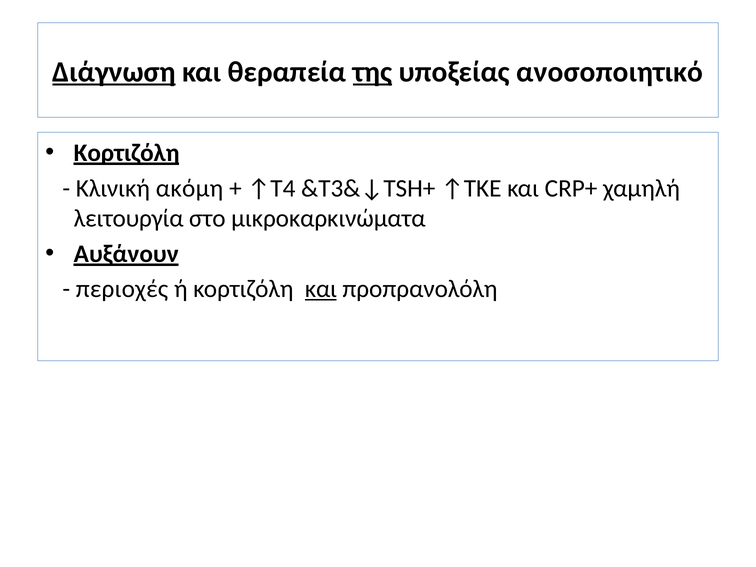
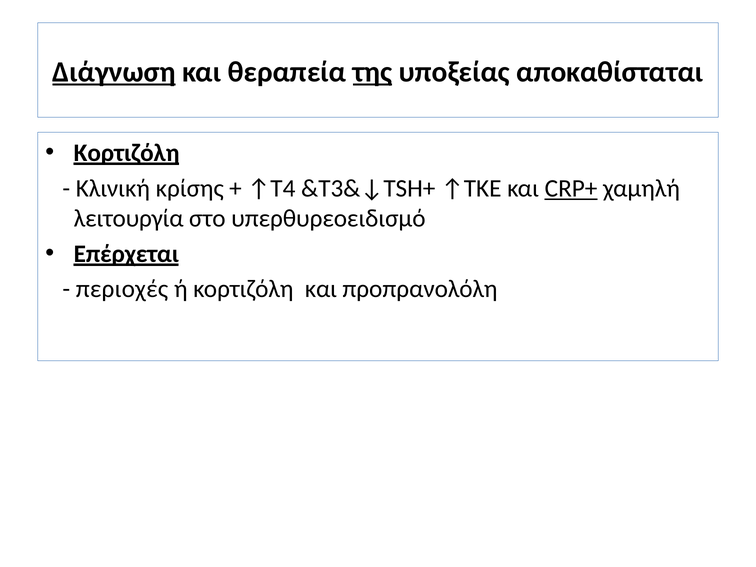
ανοσοποιητικό: ανοσοποιητικό -> αποκαθίσταται (610, 72)
ακόμη: ακόμη -> κρίσης (190, 188)
CRP+ underline: none -> present (571, 188)
μικροκαρκινώματα: μικροκαρκινώματα -> υπερθυρεοειδισμό (328, 218)
Αυξάνουν: Αυξάνουν -> Επέρχεται (126, 254)
και underline: present -> none (321, 289)
